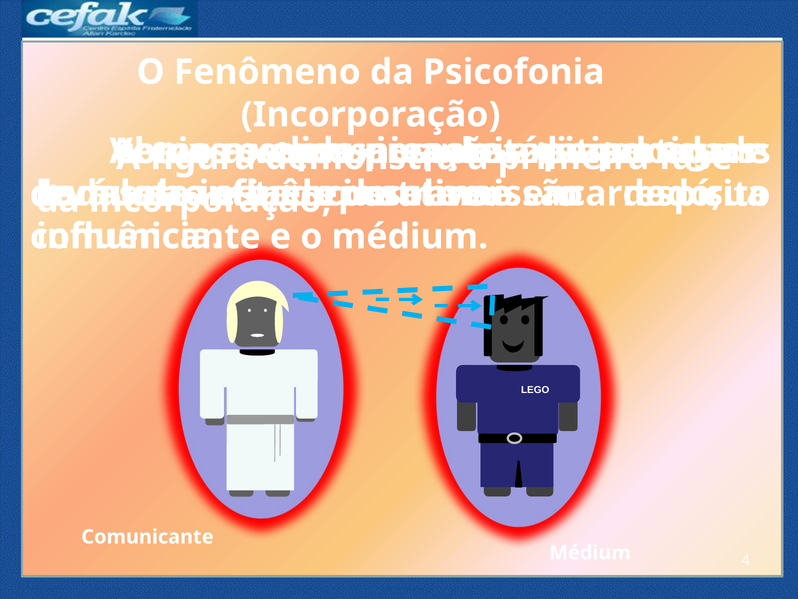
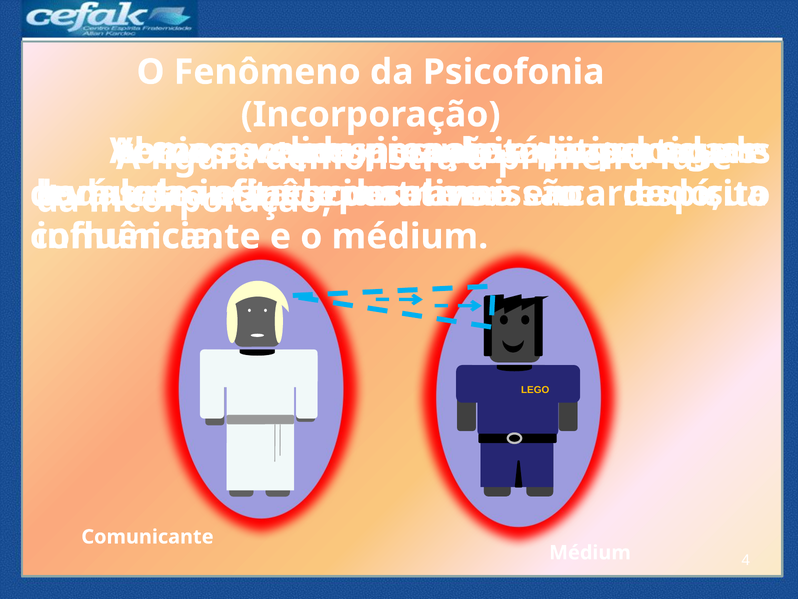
LEGO colour: white -> yellow (535, 389)
